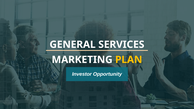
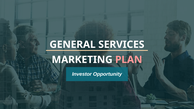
PLAN colour: yellow -> pink (129, 60)
